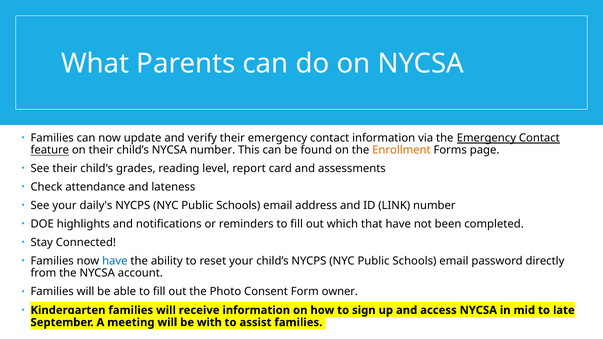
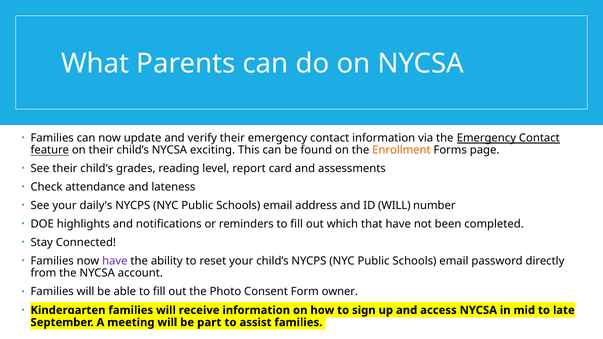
NYCSA number: number -> exciting (213, 150)
ID LINK: LINK -> WILL (394, 206)
have colour: blue -> purple (115, 261)
with: with -> part (209, 323)
